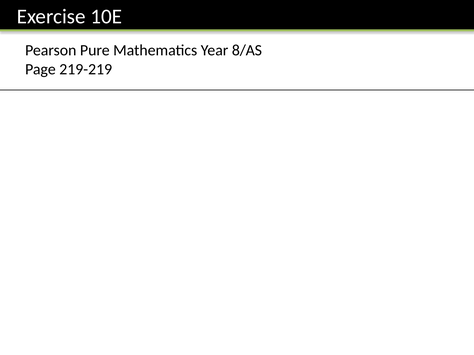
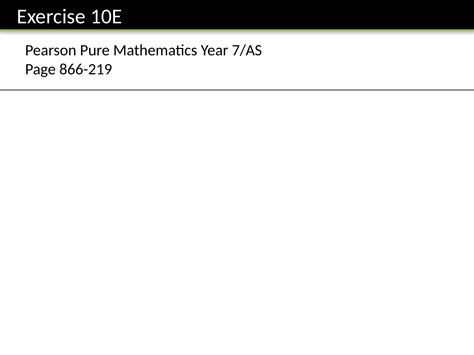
8/AS: 8/AS -> 7/AS (247, 51)
219-219: 219-219 -> 866-219 (86, 69)
